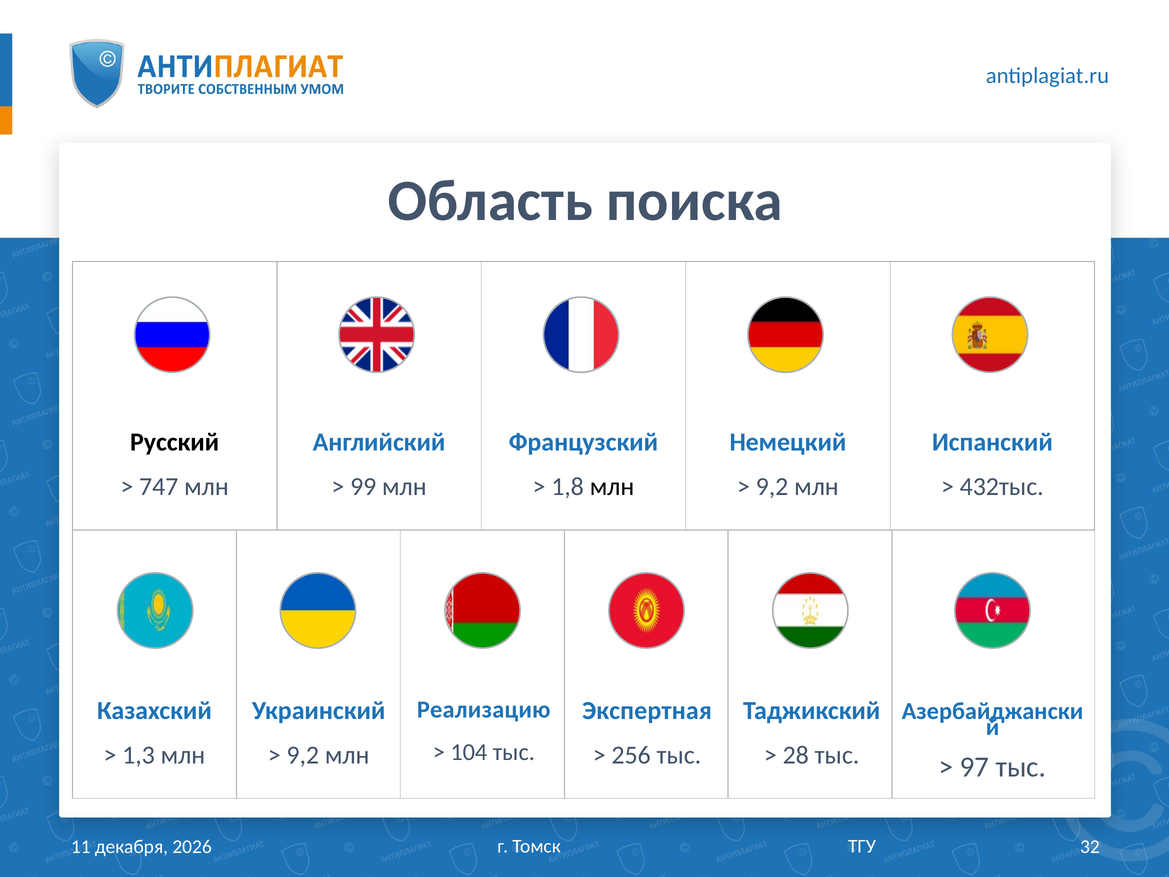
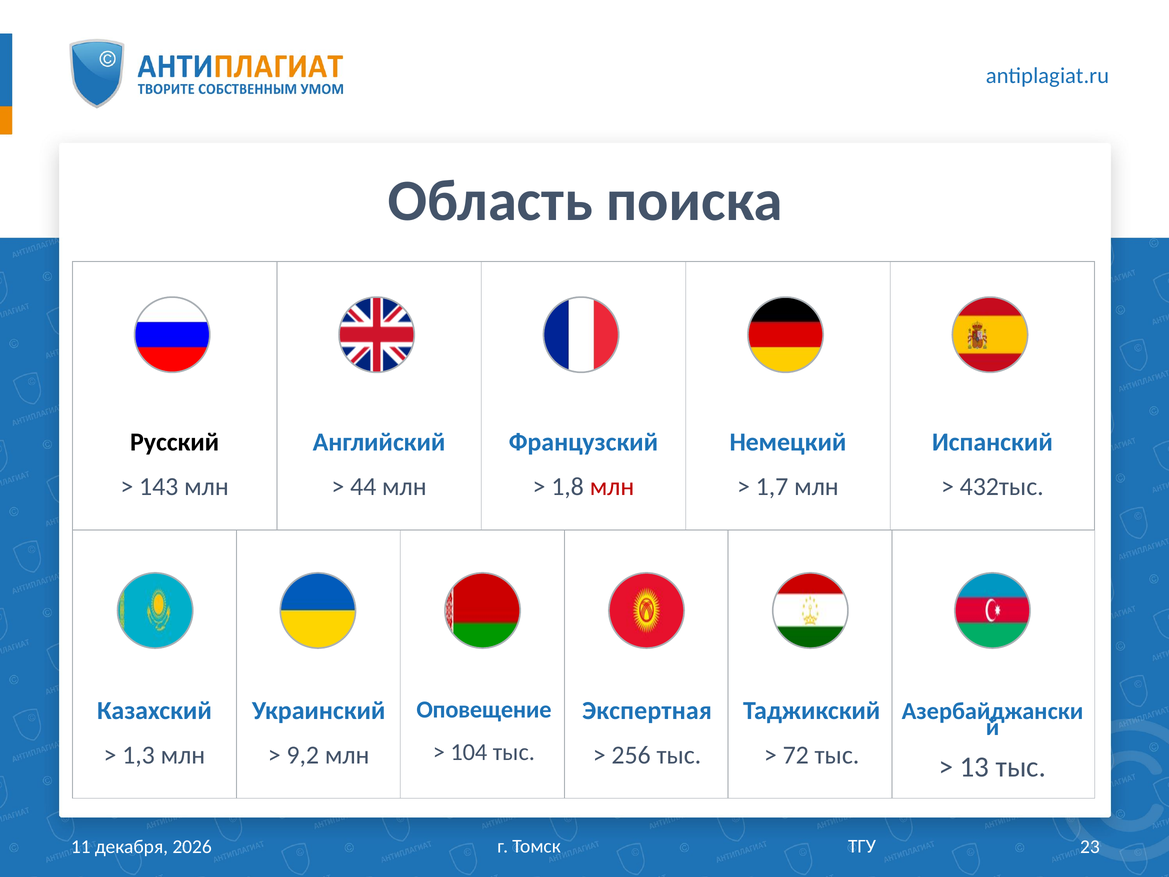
747: 747 -> 143 (159, 486)
99: 99 -> 44 (363, 486)
млн colour: black -> red (612, 486)
9,2: 9,2 -> 1,7 (772, 486)
Реализацию: Реализацию -> Оповещение (484, 710)
28: 28 -> 72 (796, 755)
97: 97 -> 13 (974, 767)
32: 32 -> 23 (1090, 847)
